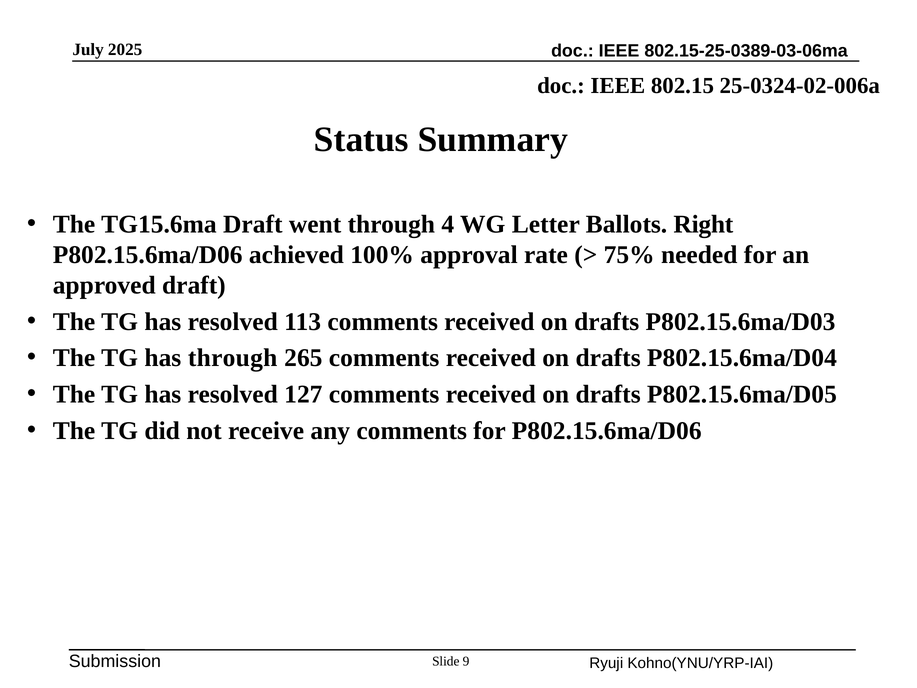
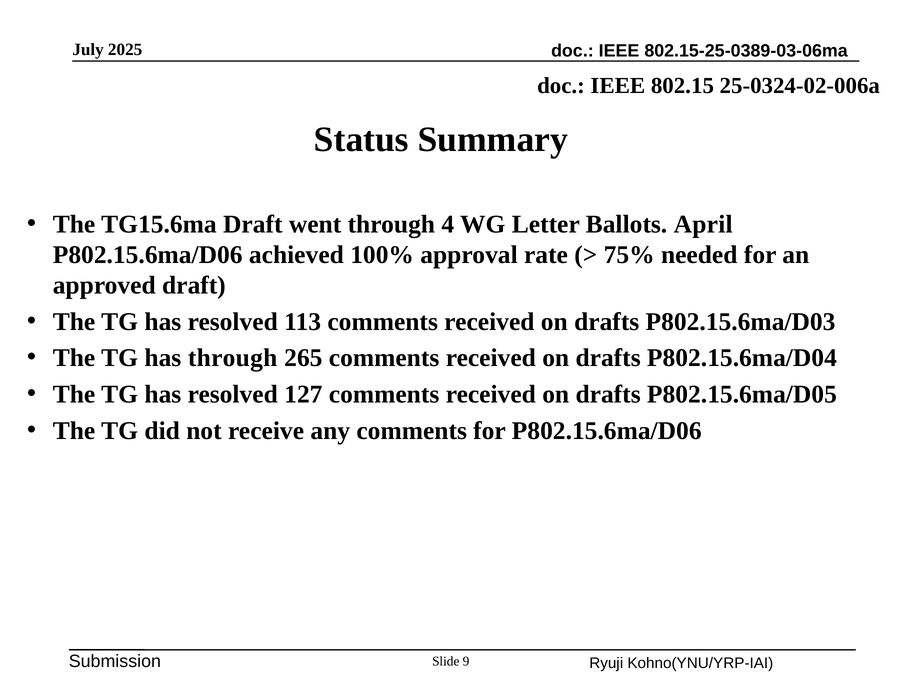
Right: Right -> April (703, 224)
